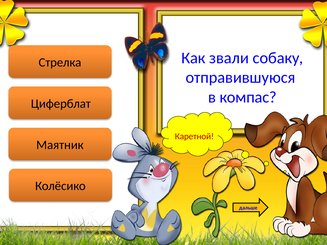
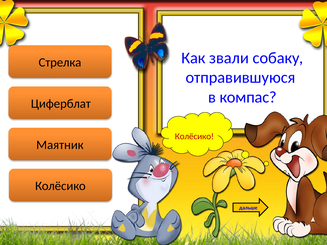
Каретной: Каретной -> Колёсико (194, 136)
